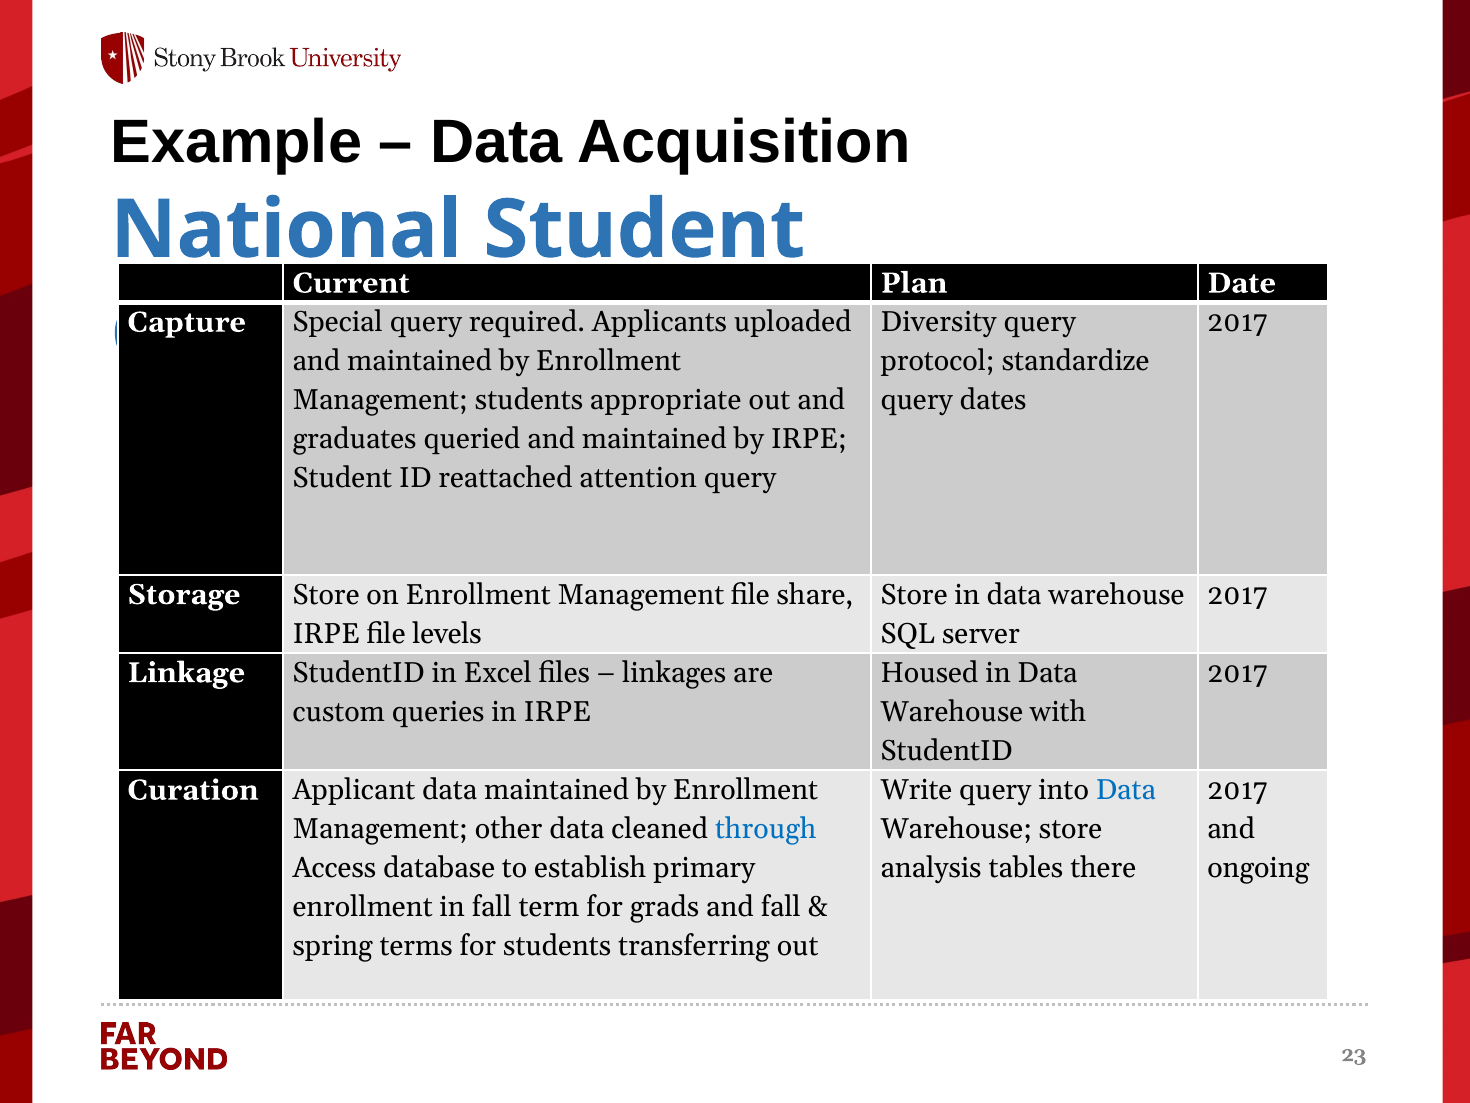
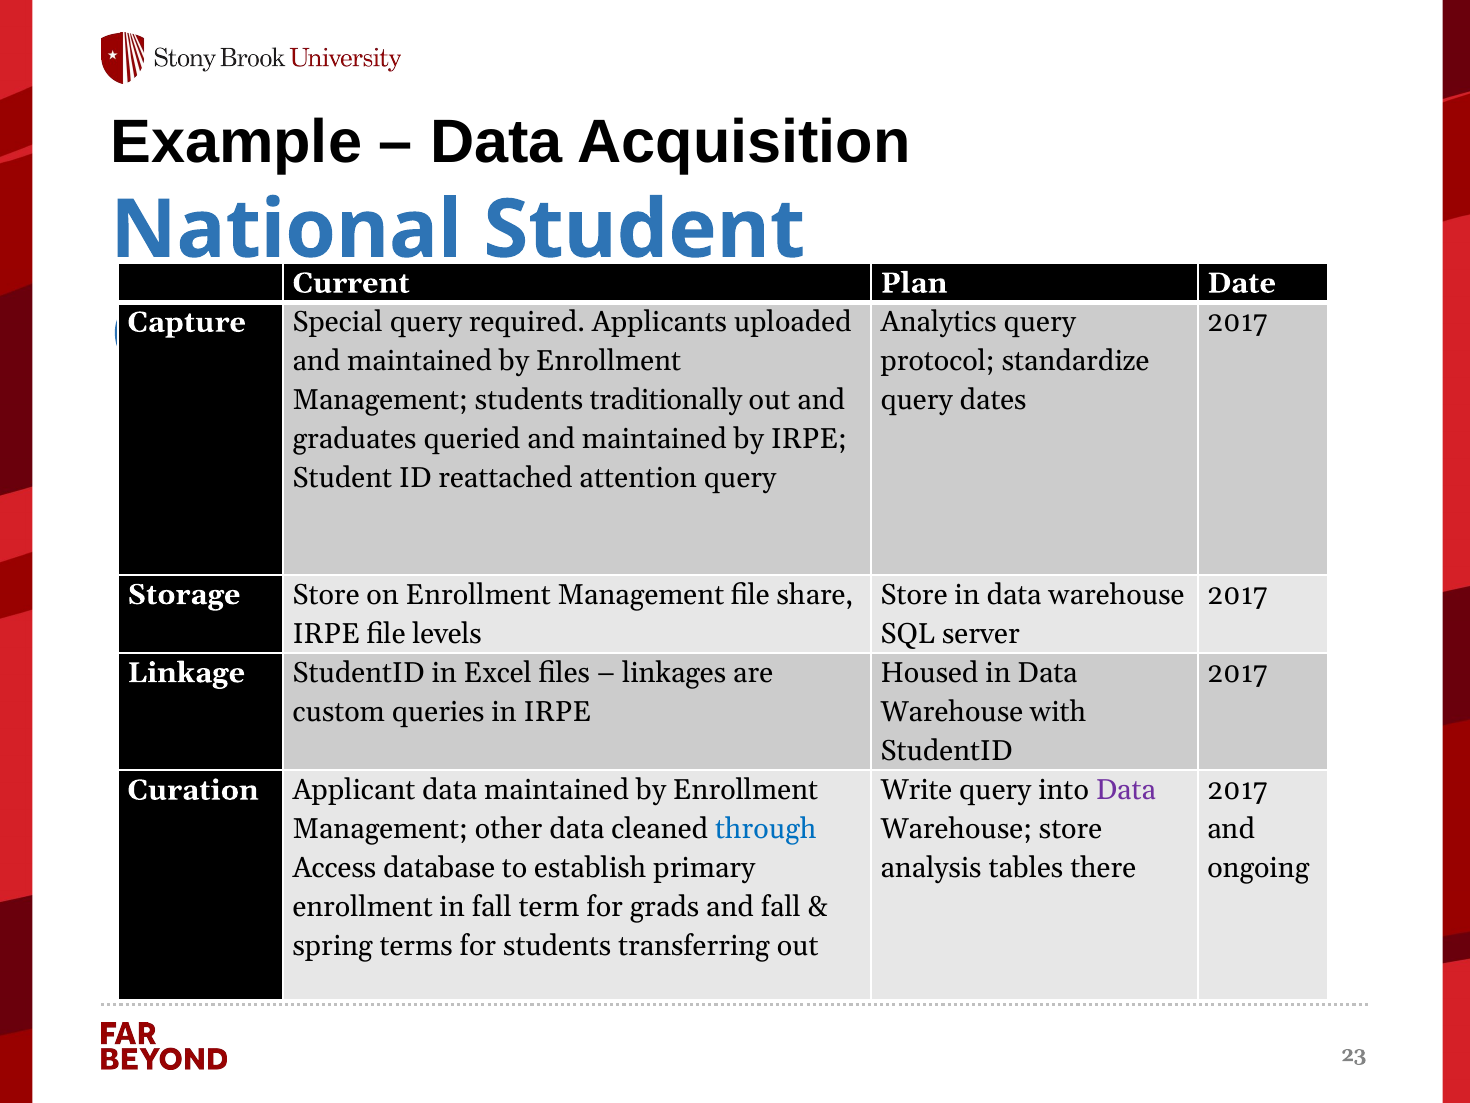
Diversity: Diversity -> Analytics (939, 322)
appropriate: appropriate -> traditionally (666, 400)
Data colour: blue -> purple (1126, 790)
